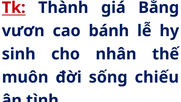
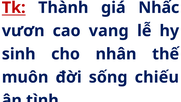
Bằng: Bằng -> Nhấc (159, 8)
bánh: bánh -> vang (109, 31)
